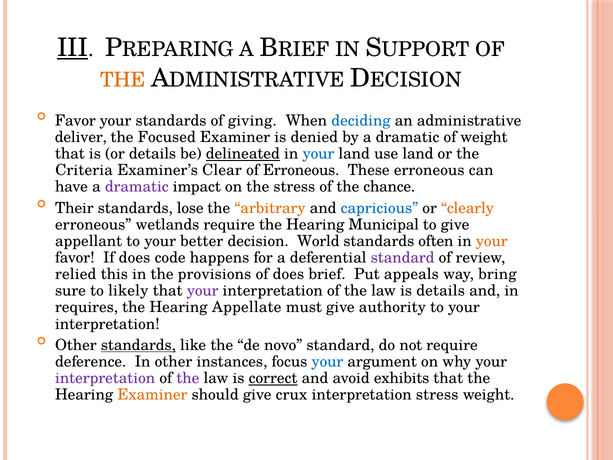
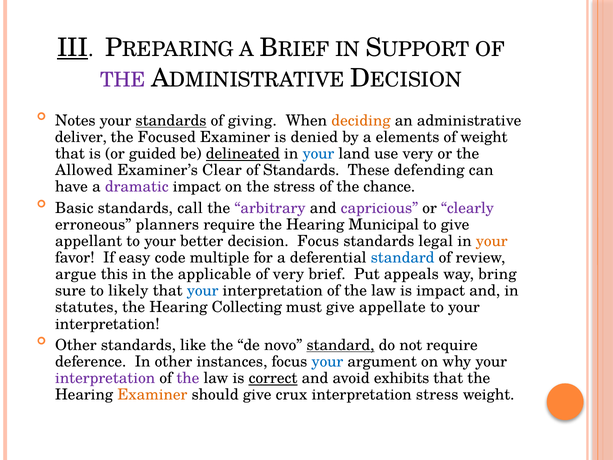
THE colour: orange -> purple (123, 80)
Favor: Favor -> Notes (75, 121)
standards underline: none -> present (171, 121)
deciding colour: blue -> orange (361, 121)
by a dramatic: dramatic -> elements (408, 137)
or details: details -> guided (153, 154)
use land: land -> very (418, 154)
Criteria: Criteria -> Allowed (84, 170)
of Erroneous: Erroneous -> Standards (301, 170)
These erroneous: erroneous -> defending (429, 170)
Their: Their -> Basic (74, 208)
lose: lose -> call (190, 208)
arbitrary colour: orange -> purple (270, 208)
capricious colour: blue -> purple (379, 208)
clearly colour: orange -> purple (467, 208)
wetlands: wetlands -> planners (167, 224)
decision World: World -> Focus (318, 241)
often: often -> legal (436, 241)
If does: does -> easy (135, 258)
happens: happens -> multiple (220, 258)
standard colour: purple -> blue (403, 258)
relied: relied -> argue (76, 274)
provisions: provisions -> applicable (215, 274)
of does: does -> very (288, 274)
your colour: purple -> blue (203, 291)
is details: details -> impact (441, 291)
requires: requires -> statutes (86, 307)
Appellate: Appellate -> Collecting (247, 307)
authority: authority -> appellate (392, 307)
standards underline: present -> none (138, 345)
standard underline: none -> present (341, 345)
